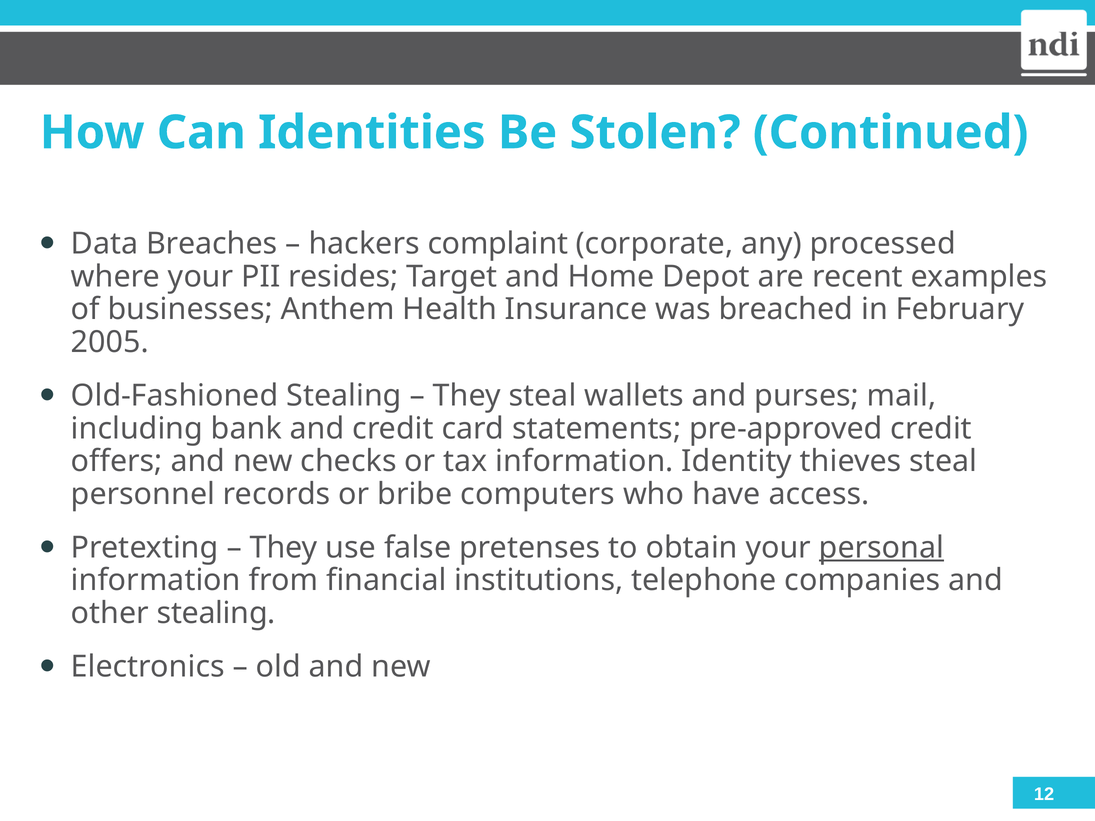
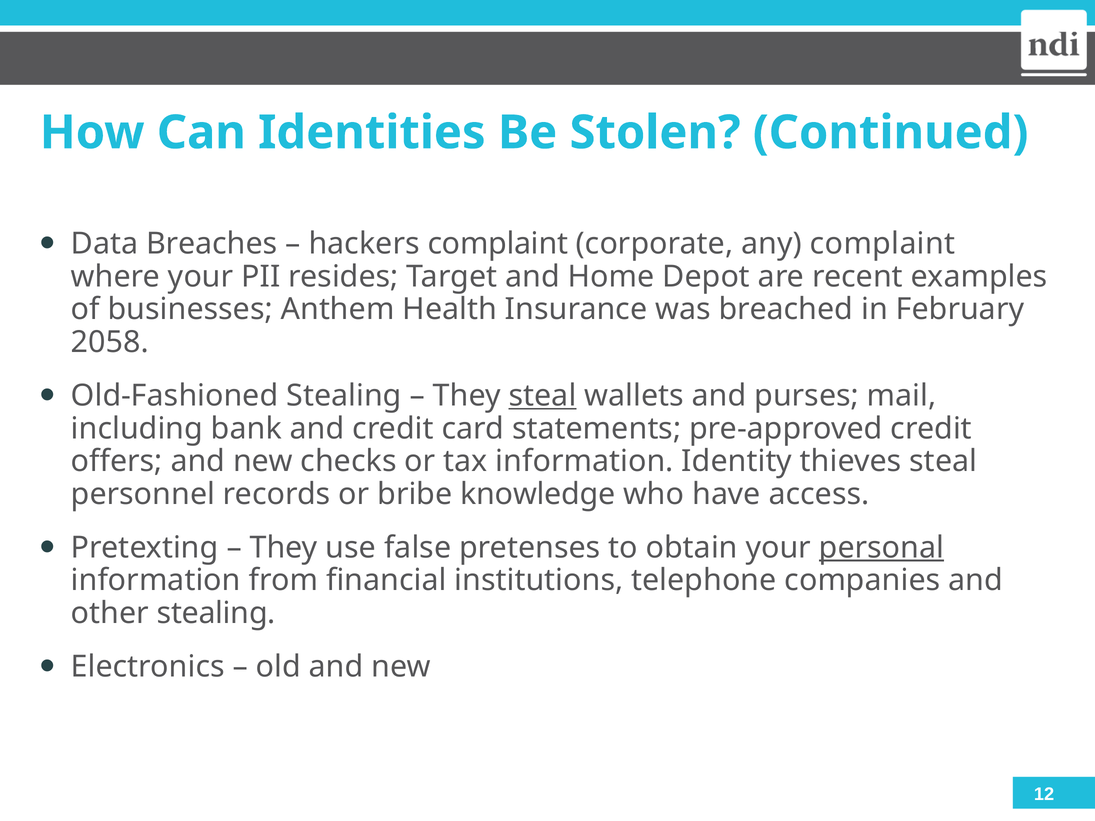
any processed: processed -> complaint (883, 244)
2005: 2005 -> 2058 (110, 342)
steal underline: none -> present (542, 396)
computers: computers -> knowledge (538, 494)
